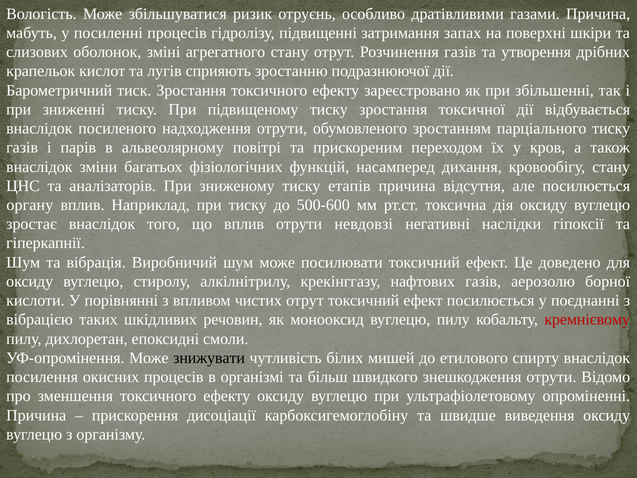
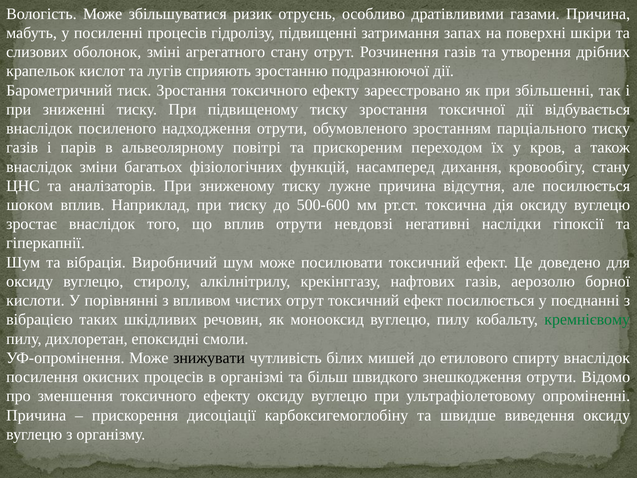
етапів: етапів -> лужне (349, 186)
органу: органу -> шоком (30, 205)
кремнієвому colour: red -> green (587, 320)
